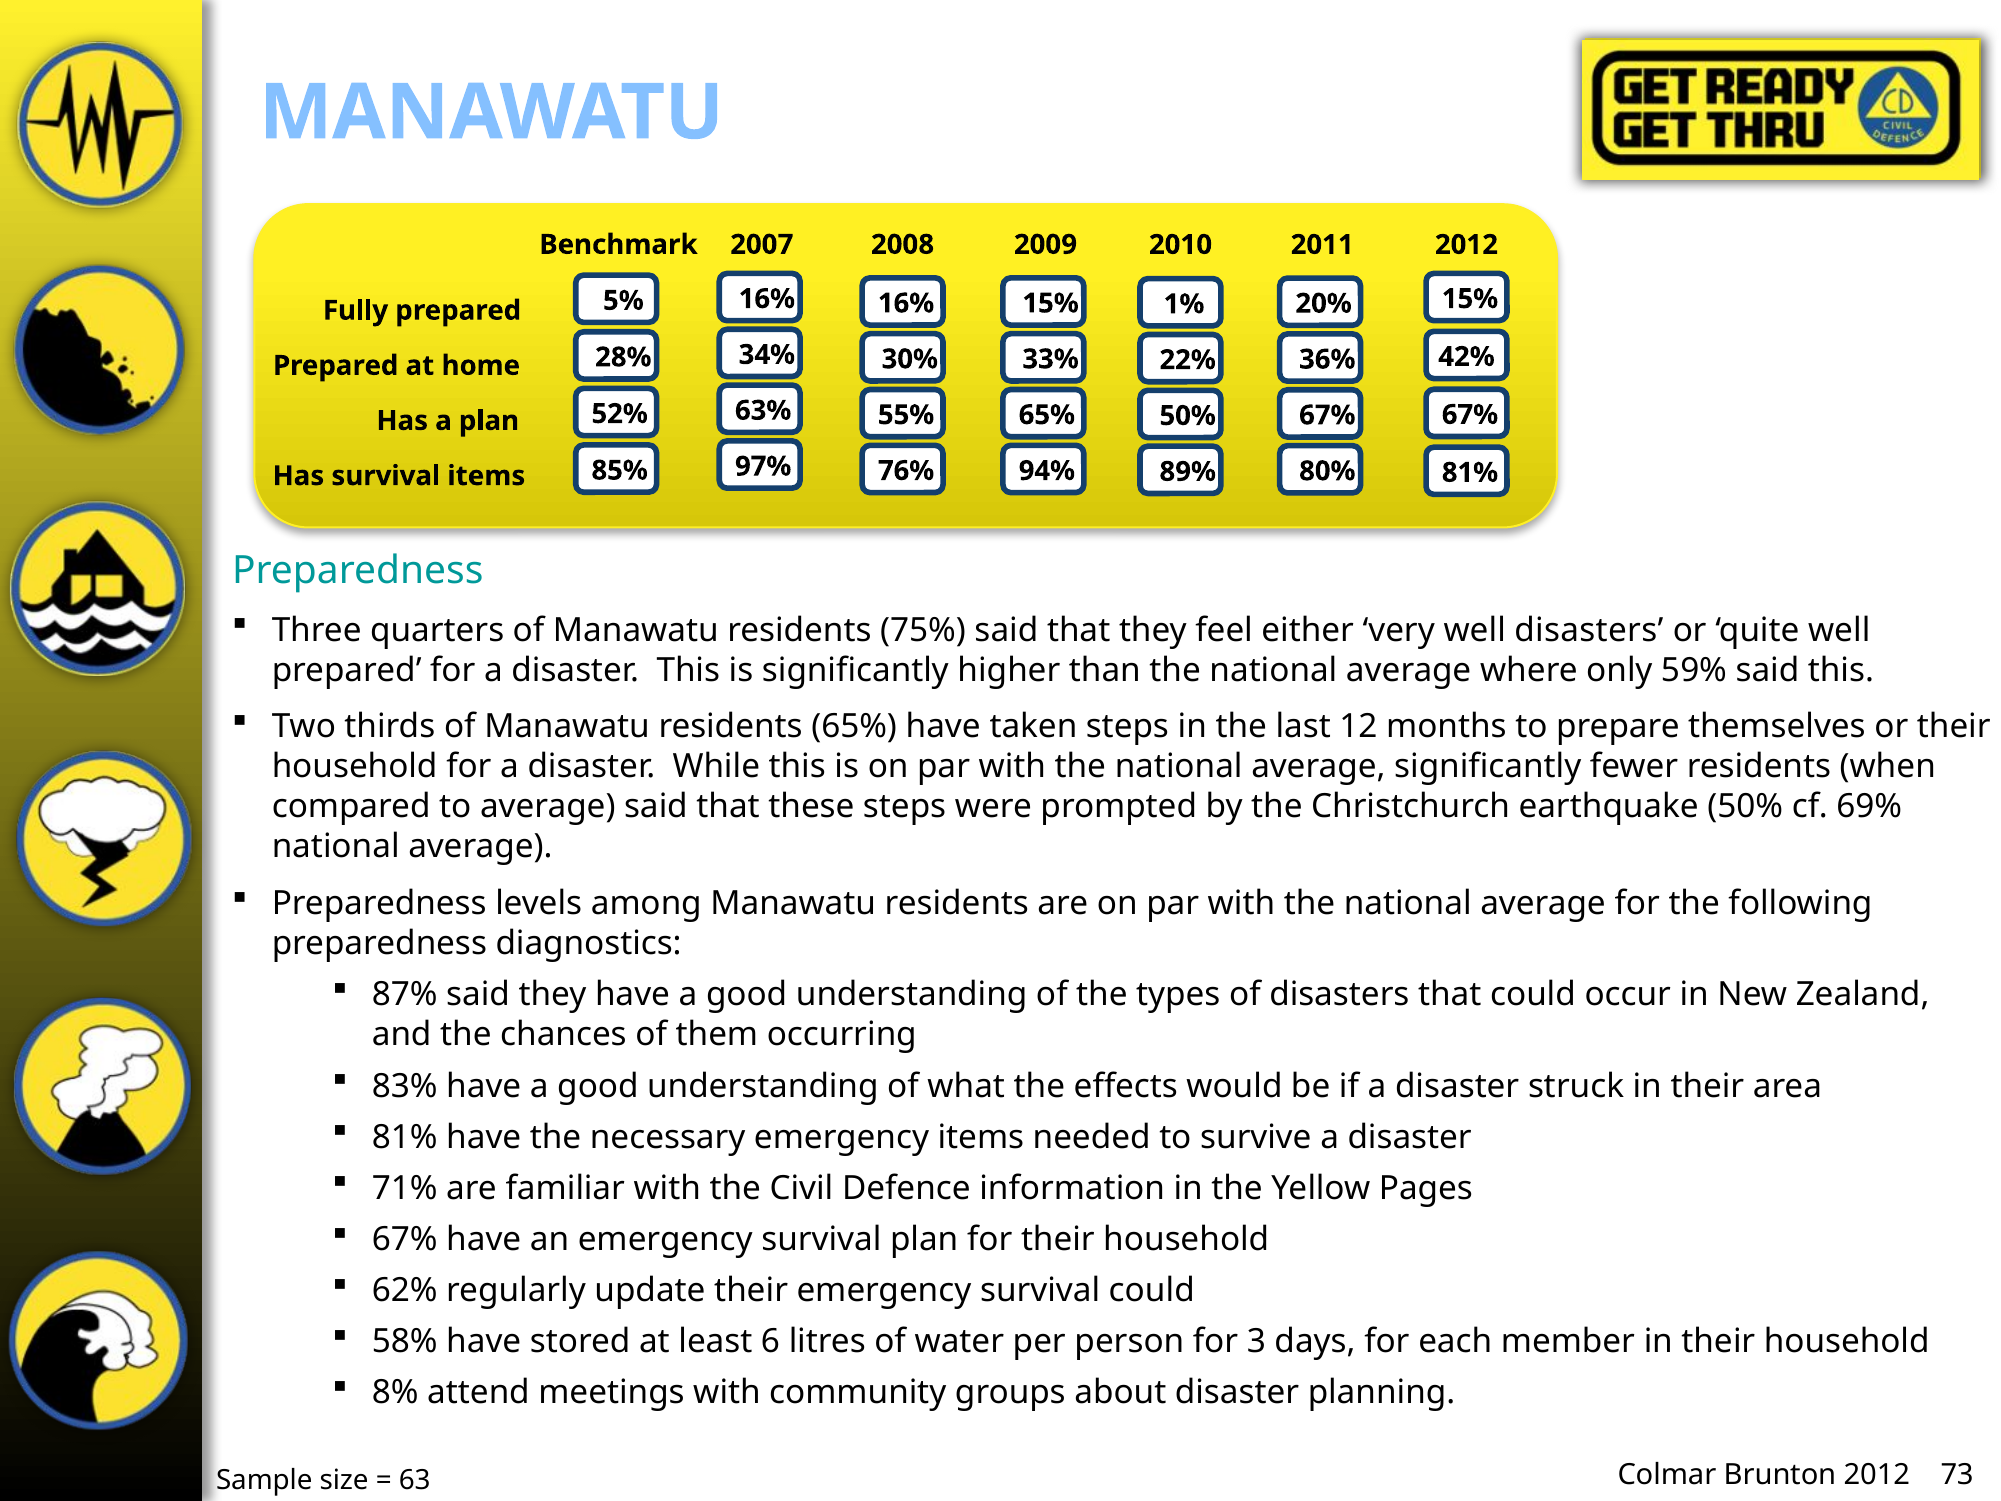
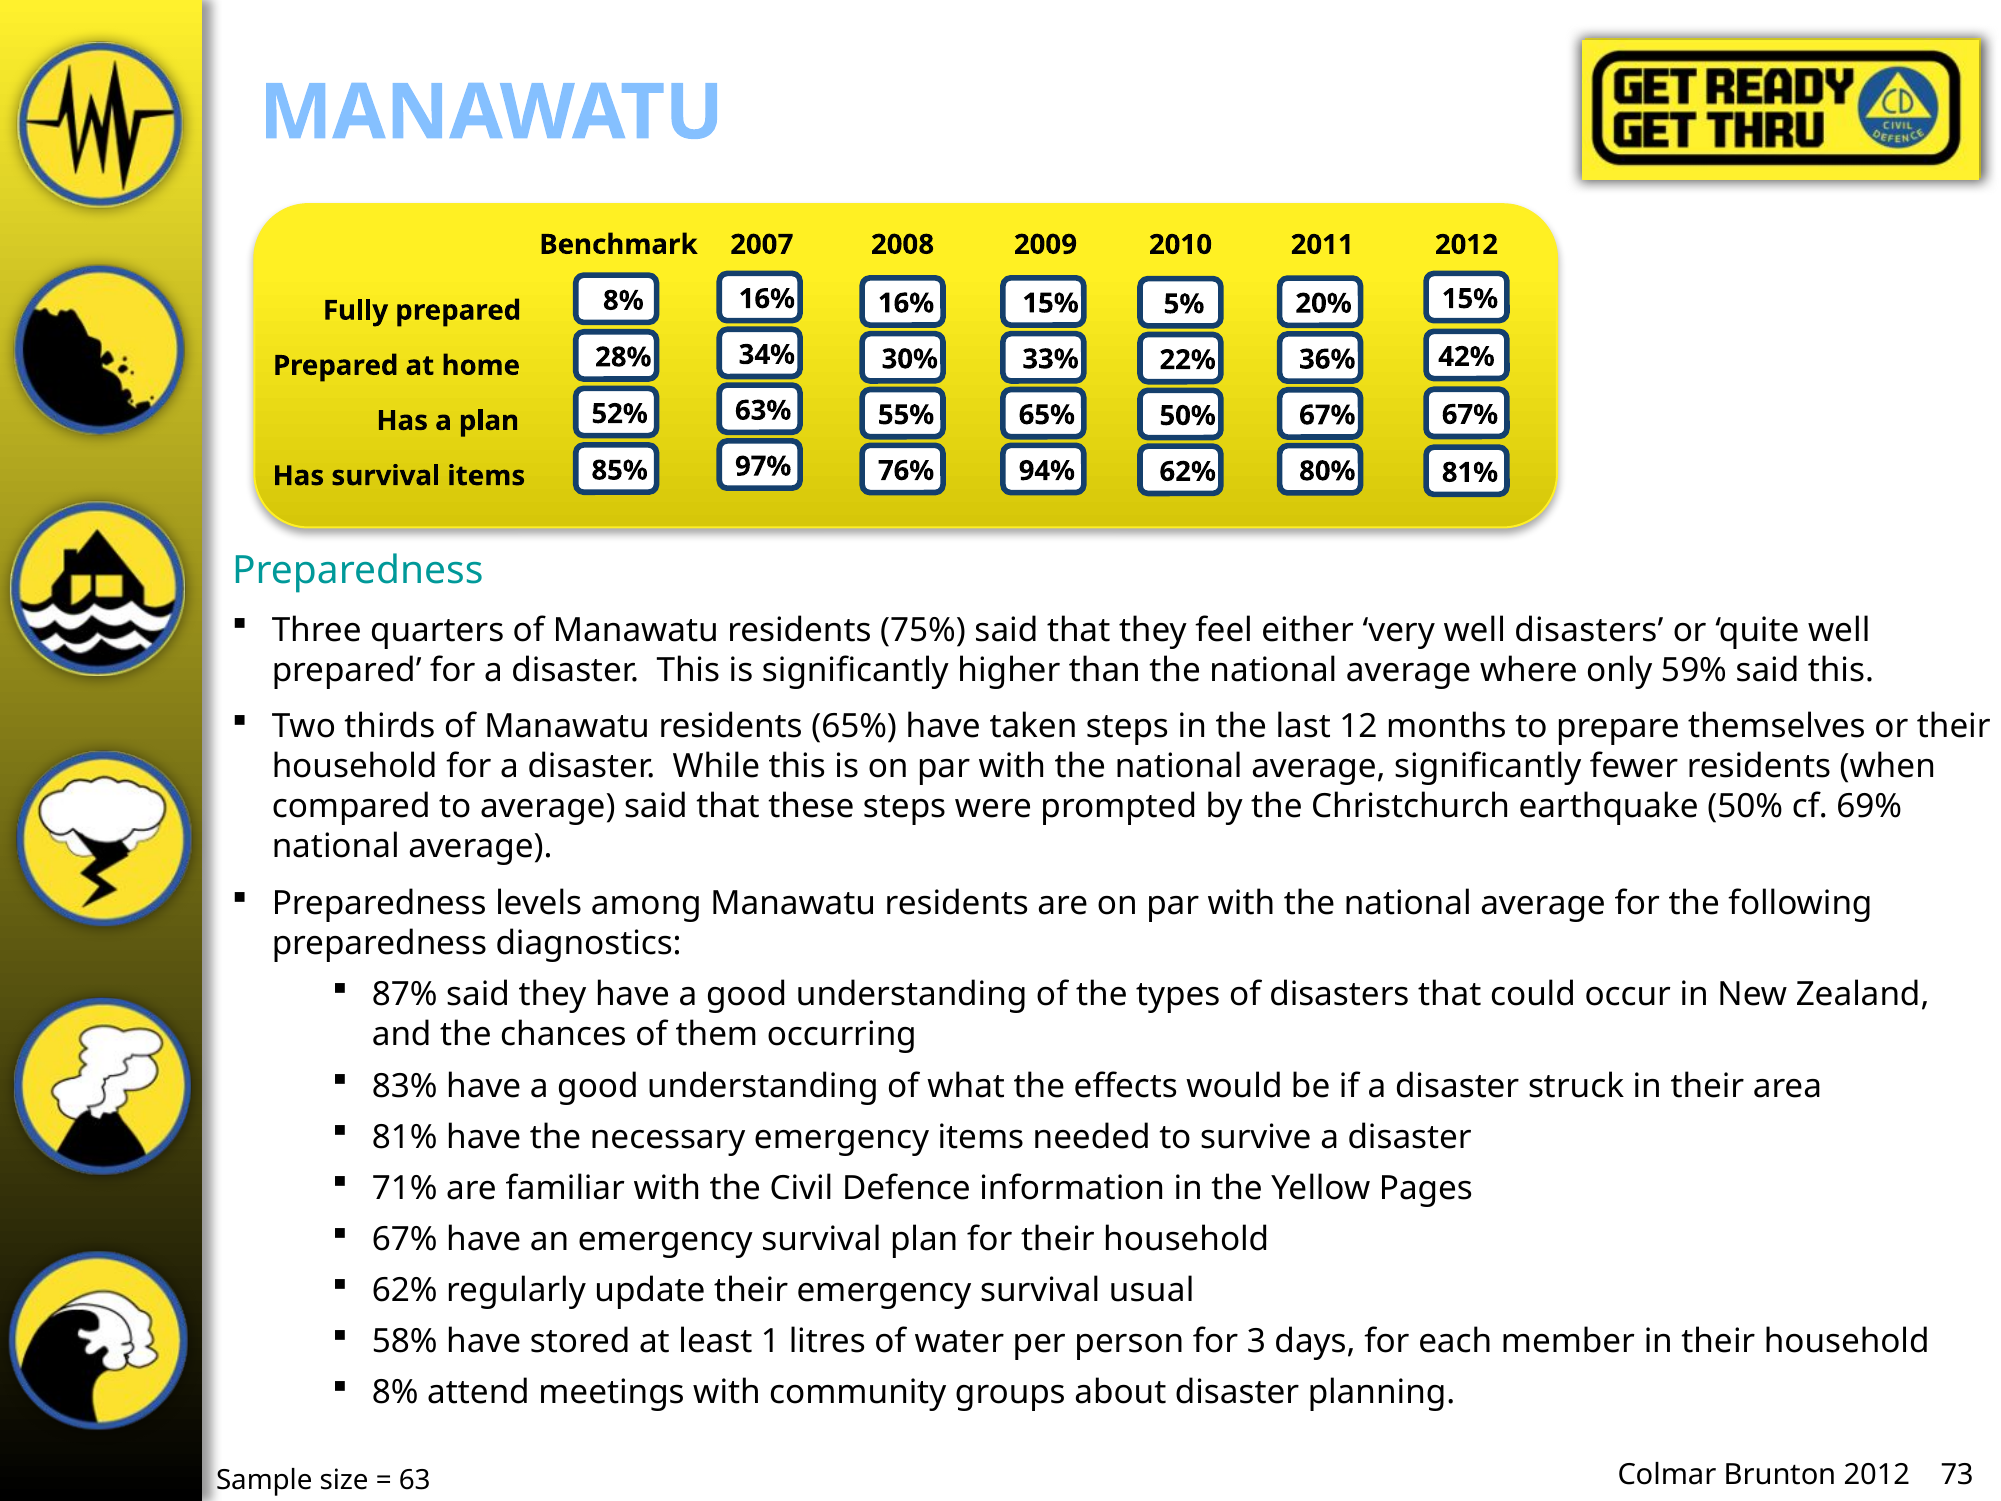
5%: 5% -> 8% (623, 301)
1%: 1% -> 5% (1184, 304)
89%: 89% -> 62% (1188, 472)
survival could: could -> usual (1152, 1290)
6: 6 -> 1 (771, 1341)
